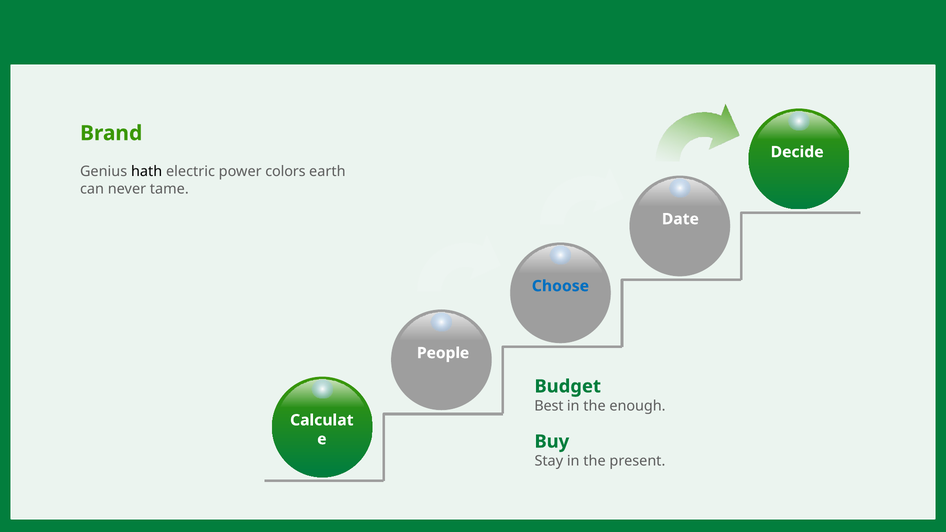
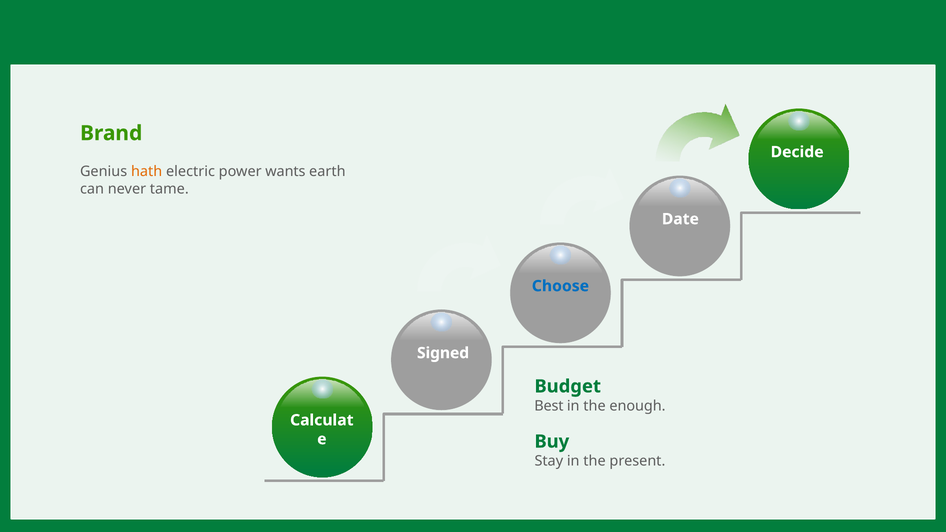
hath colour: black -> orange (147, 171)
colors: colors -> wants (285, 171)
People: People -> Signed (443, 353)
